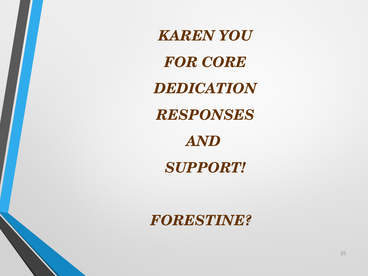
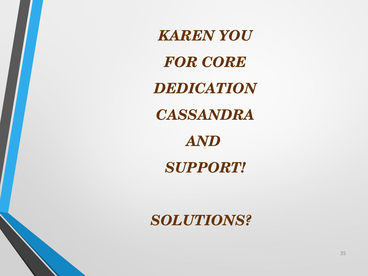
RESPONSES: RESPONSES -> CASSANDRA (205, 115)
FORESTINE: FORESTINE -> SOLUTIONS (201, 221)
